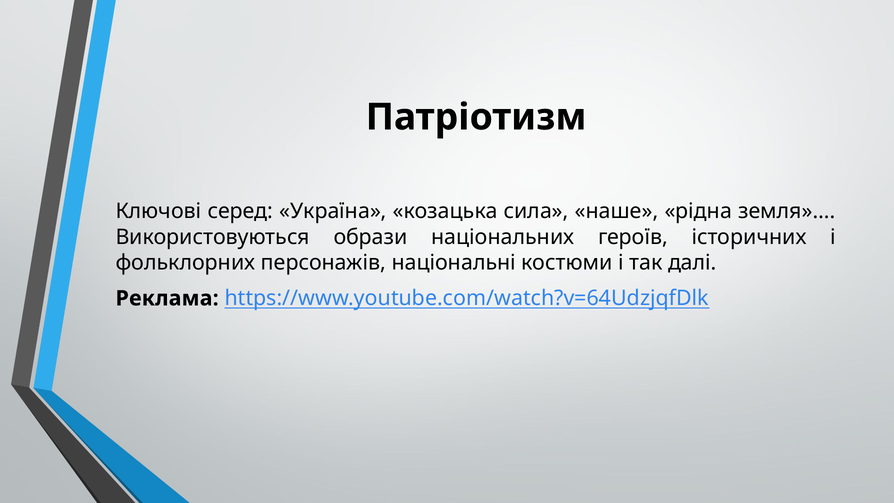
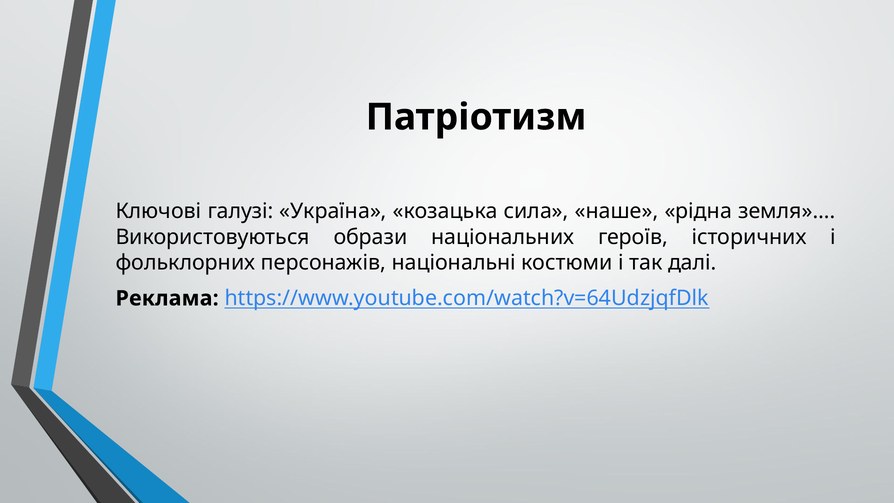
серед: серед -> галузі (240, 211)
